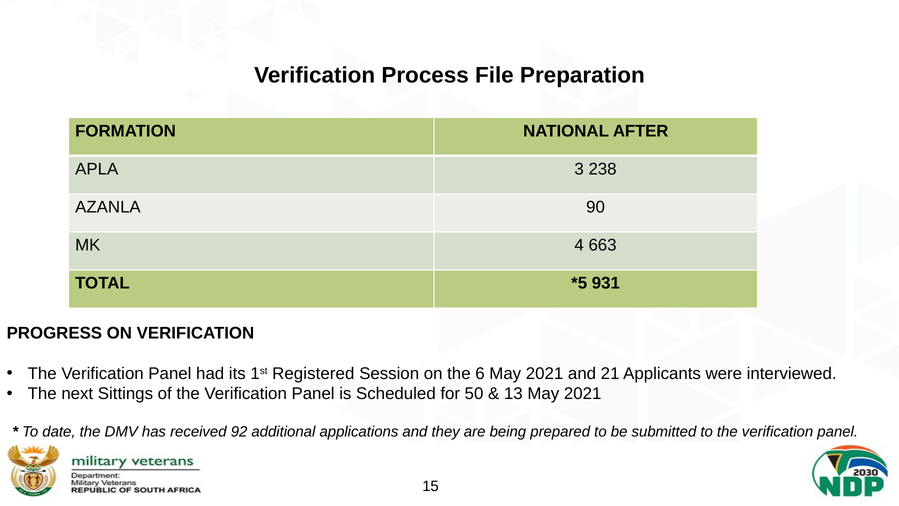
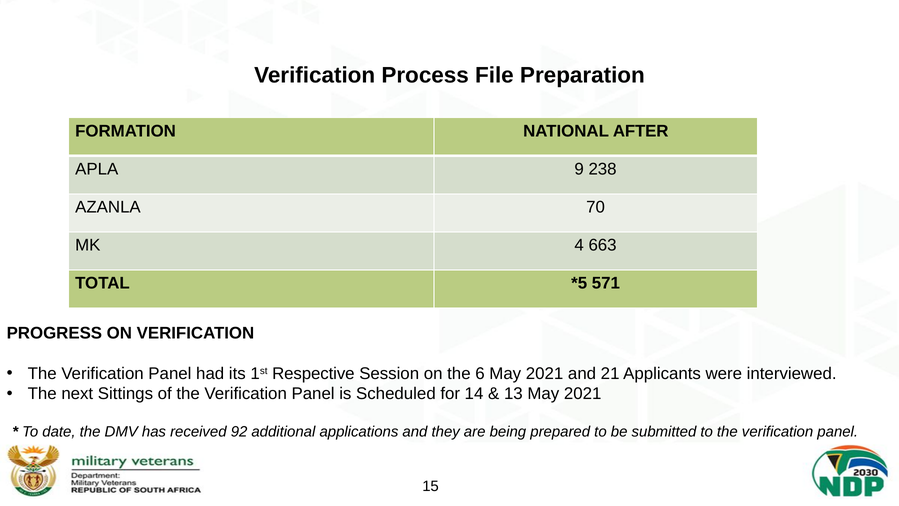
3: 3 -> 9 (579, 169)
90: 90 -> 70 (596, 207)
931: 931 -> 571 (606, 283)
Registered: Registered -> Respective (313, 373)
50: 50 -> 14 (474, 394)
